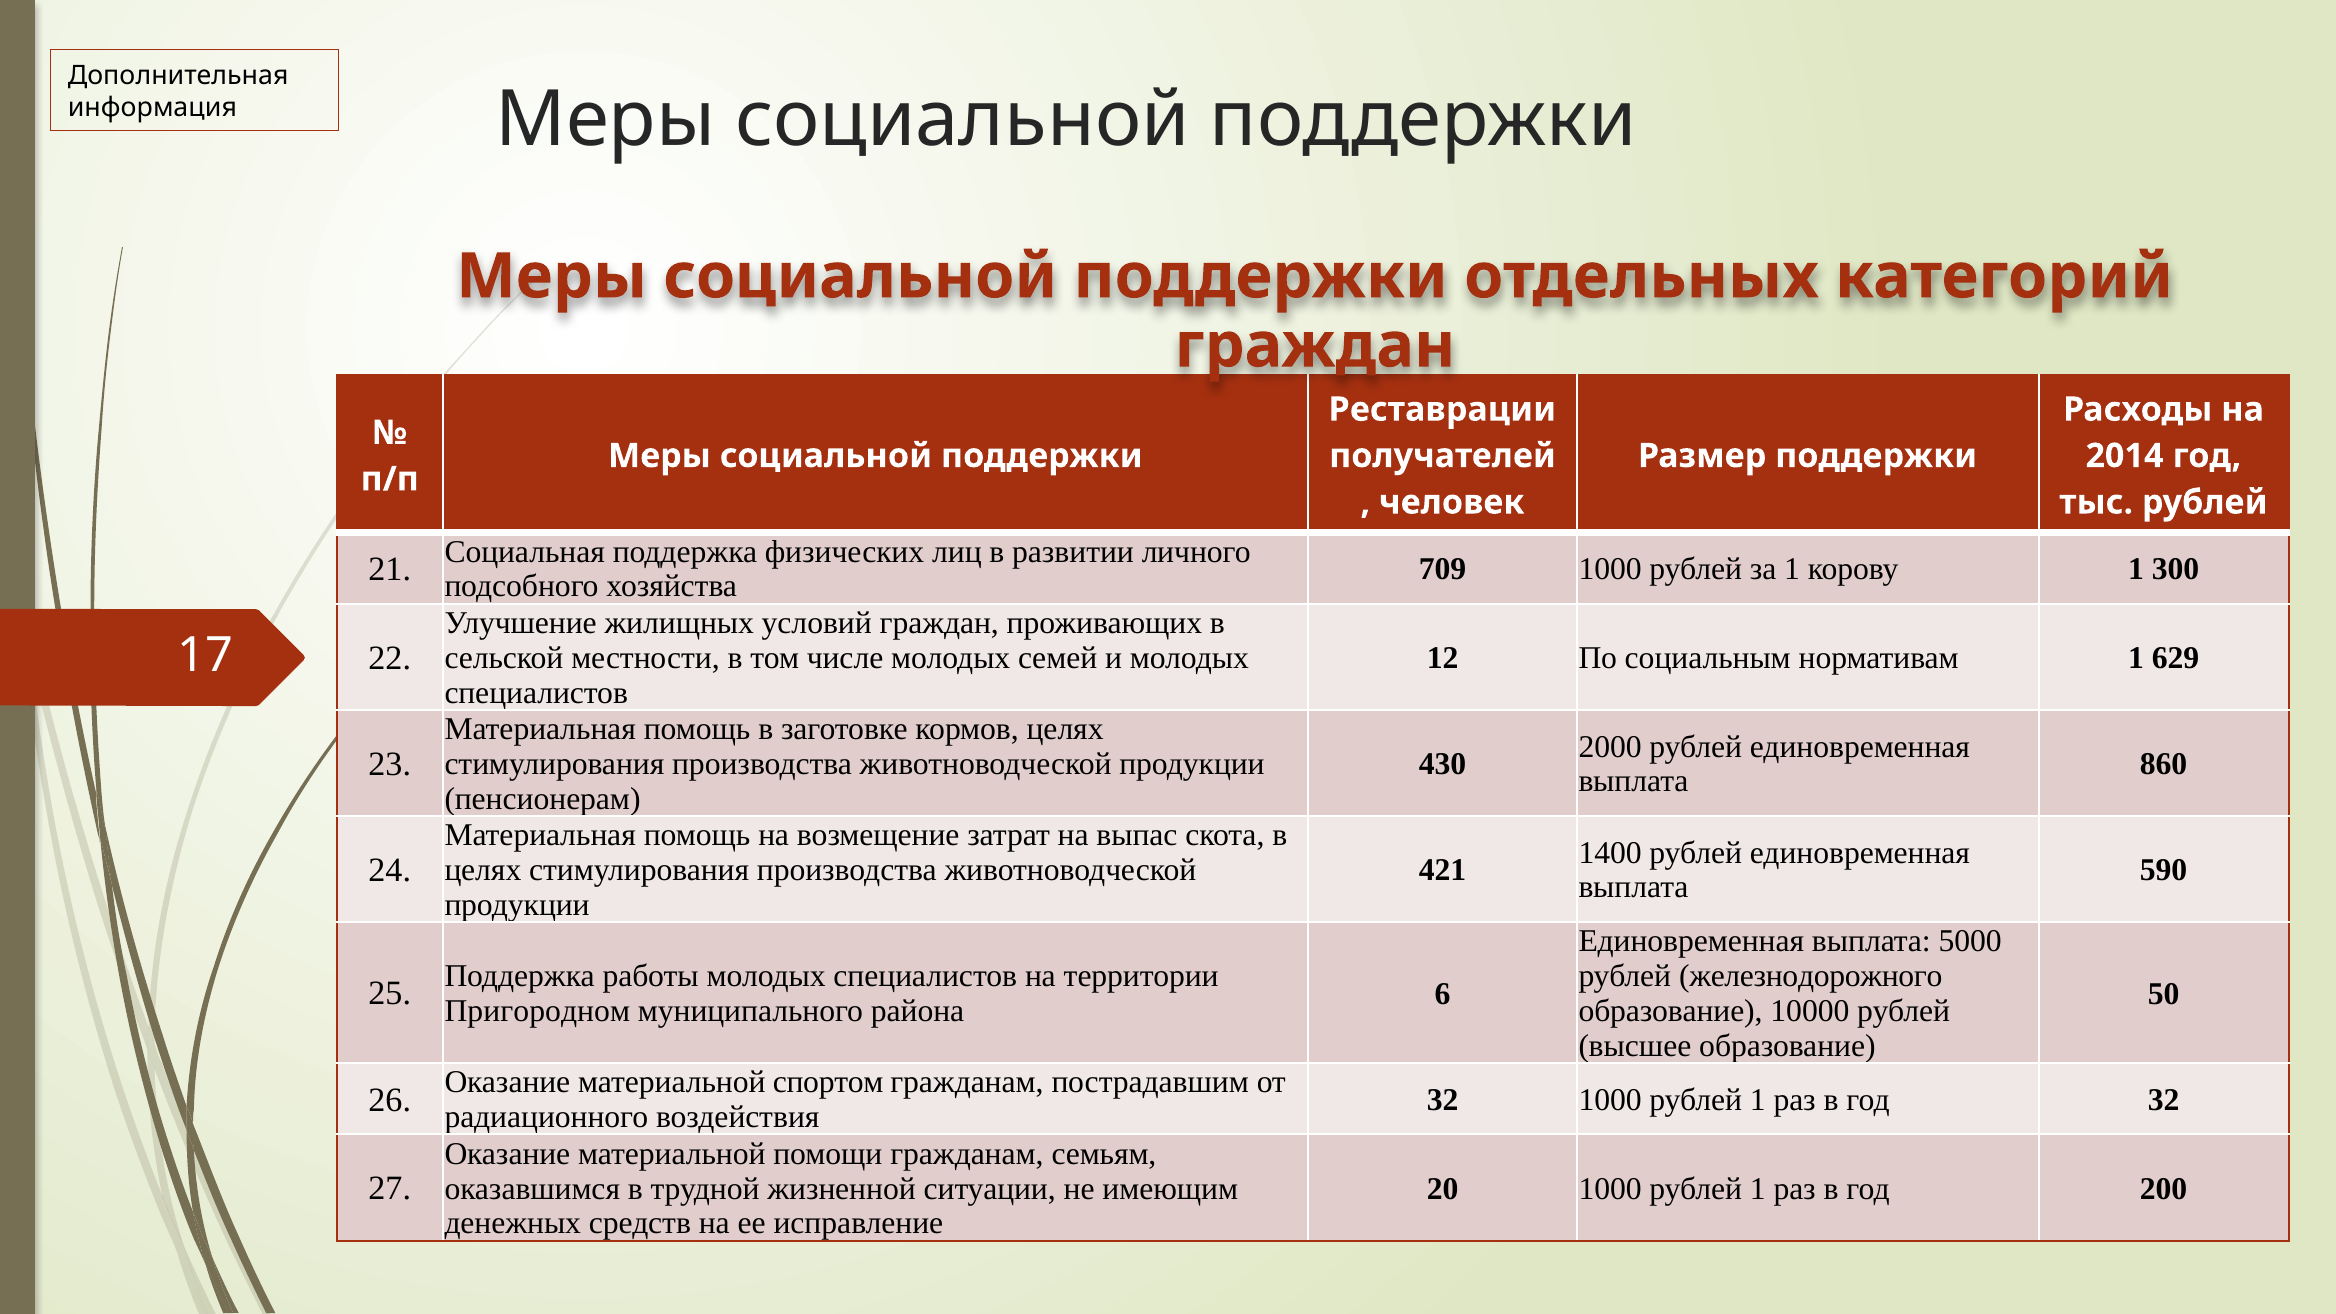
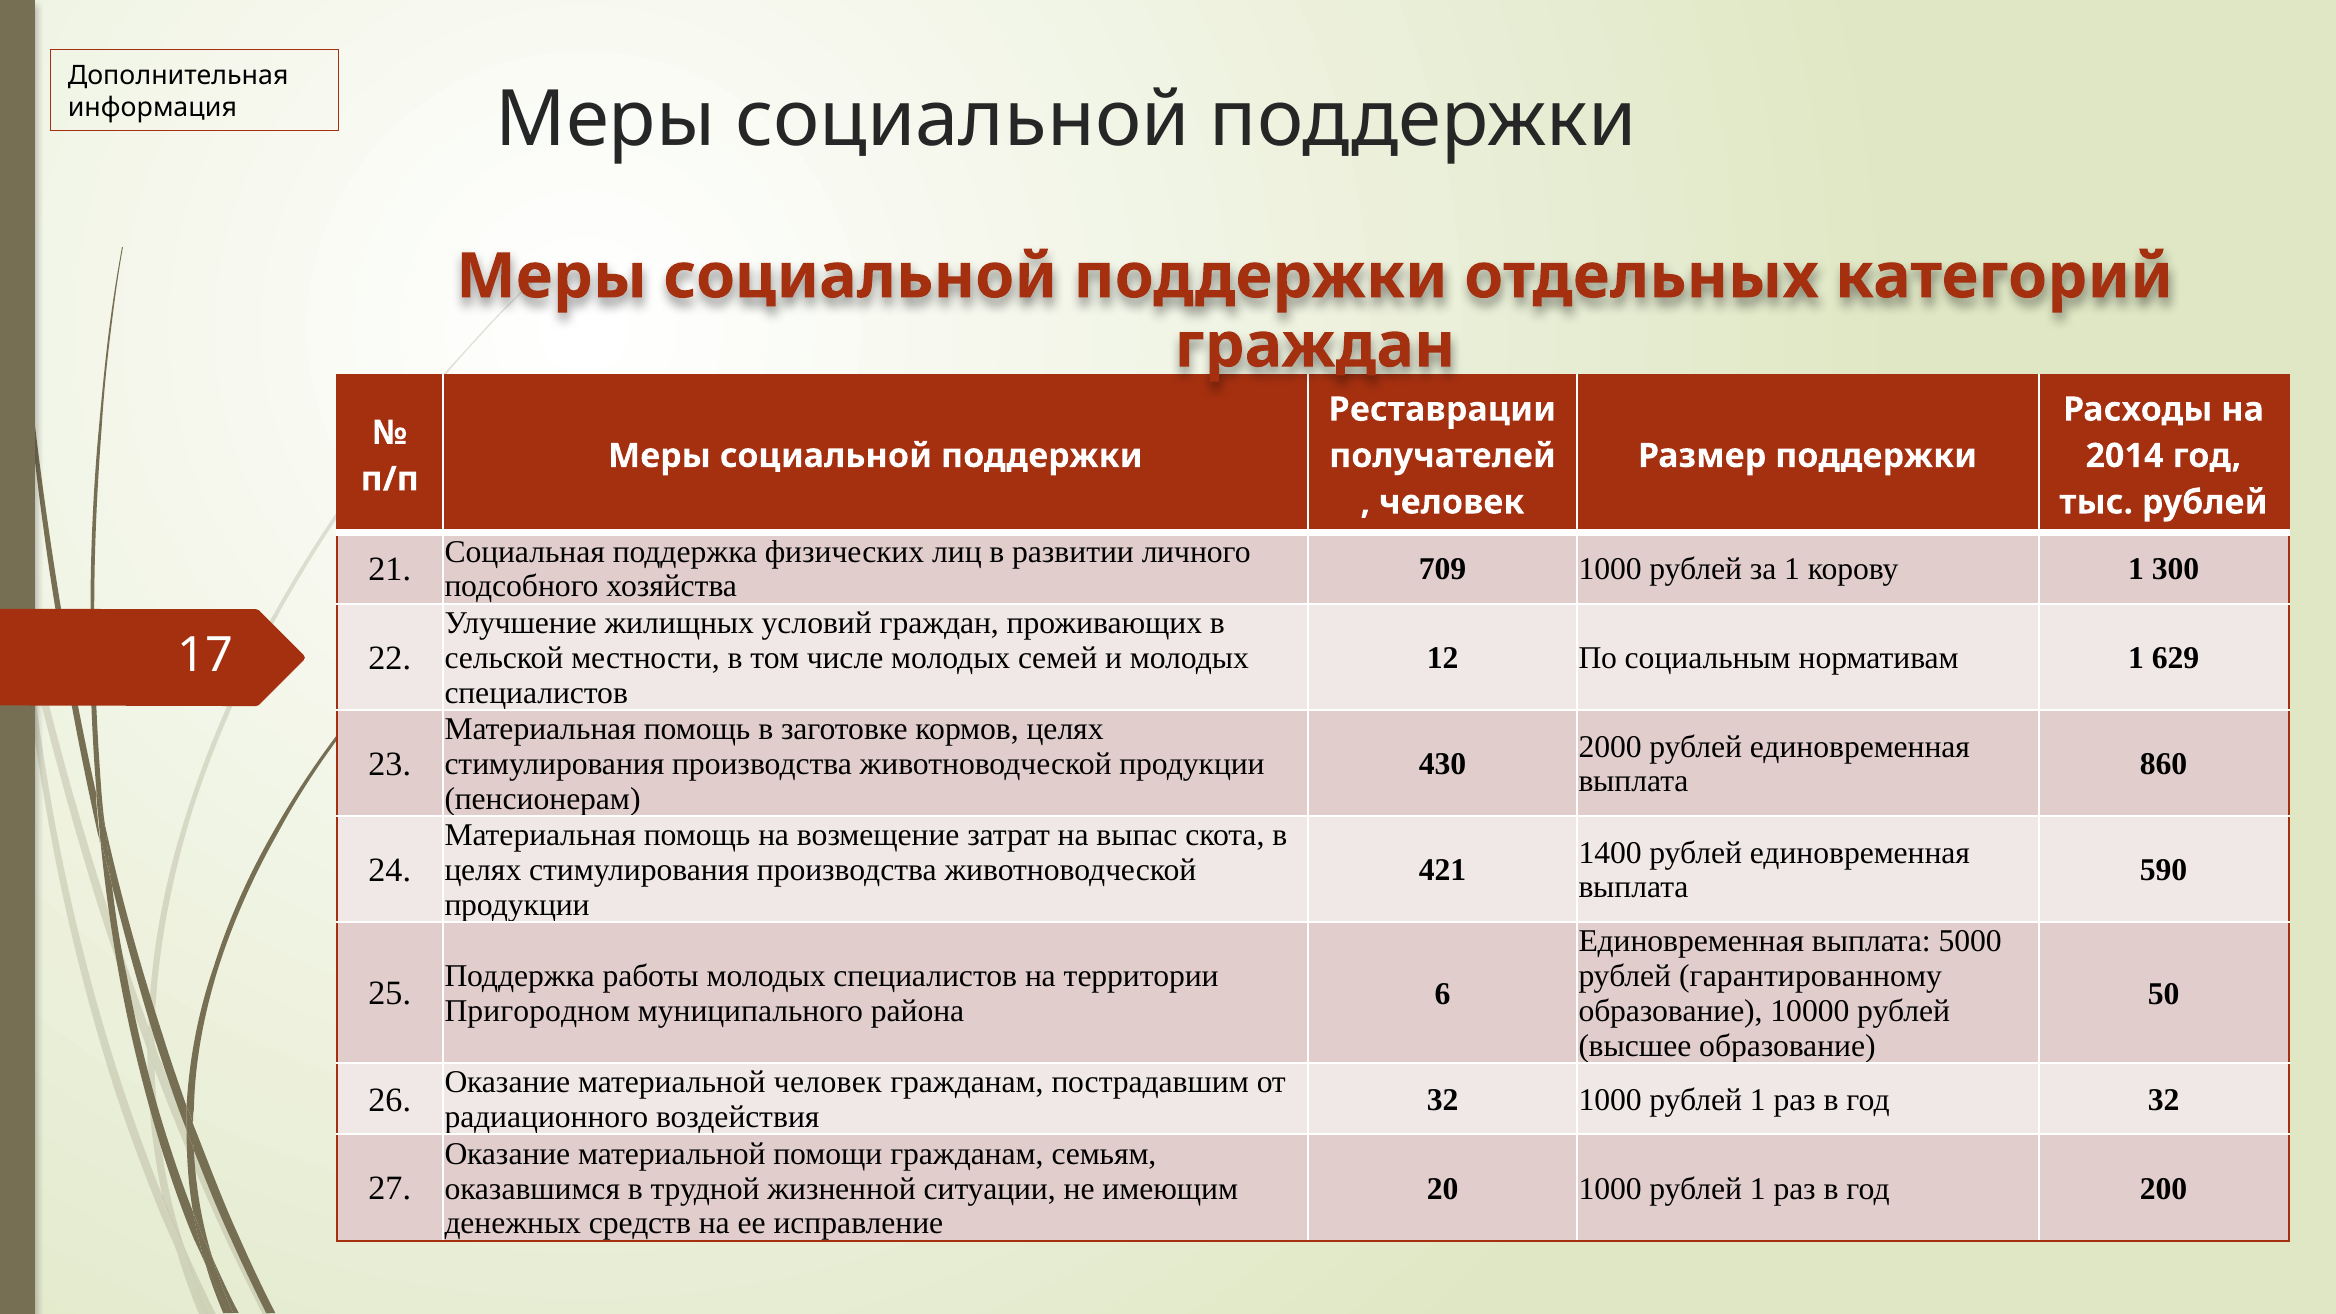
железнодорожного: железнодорожного -> гарантированному (1811, 976)
материальной спортом: спортом -> человек (828, 1082)
